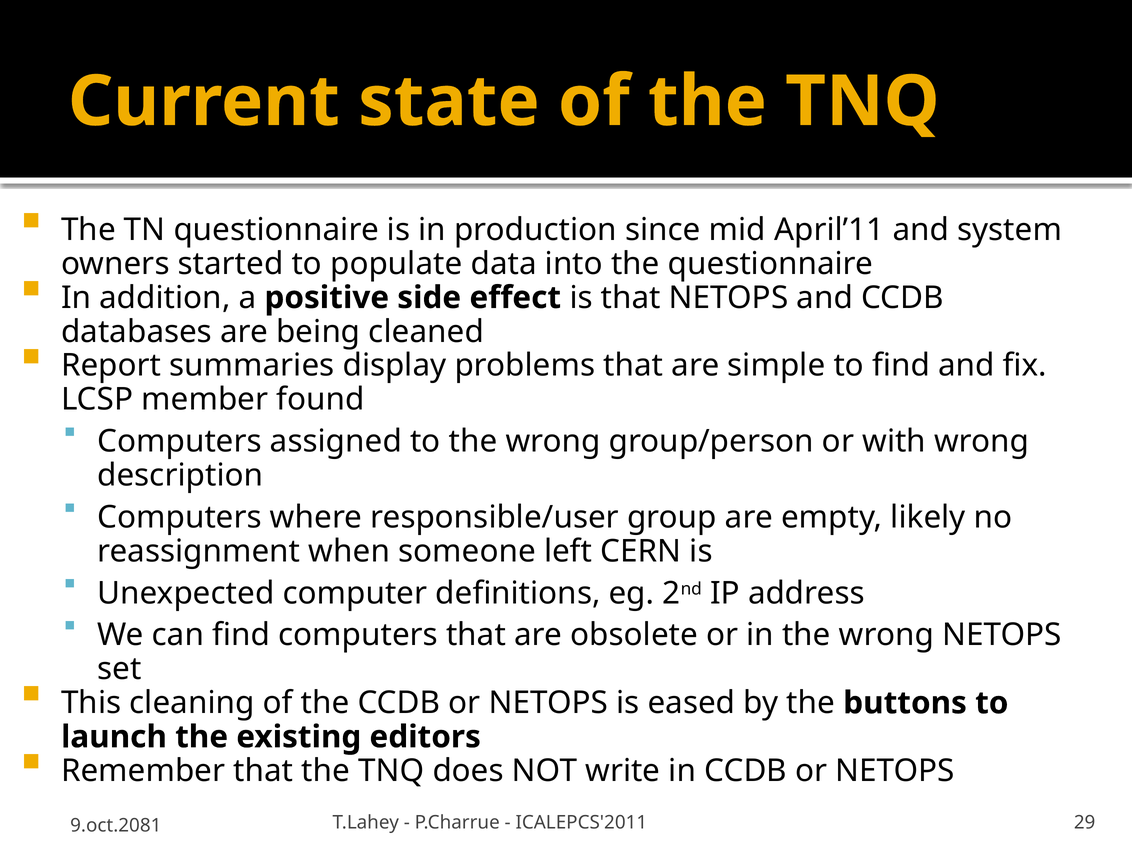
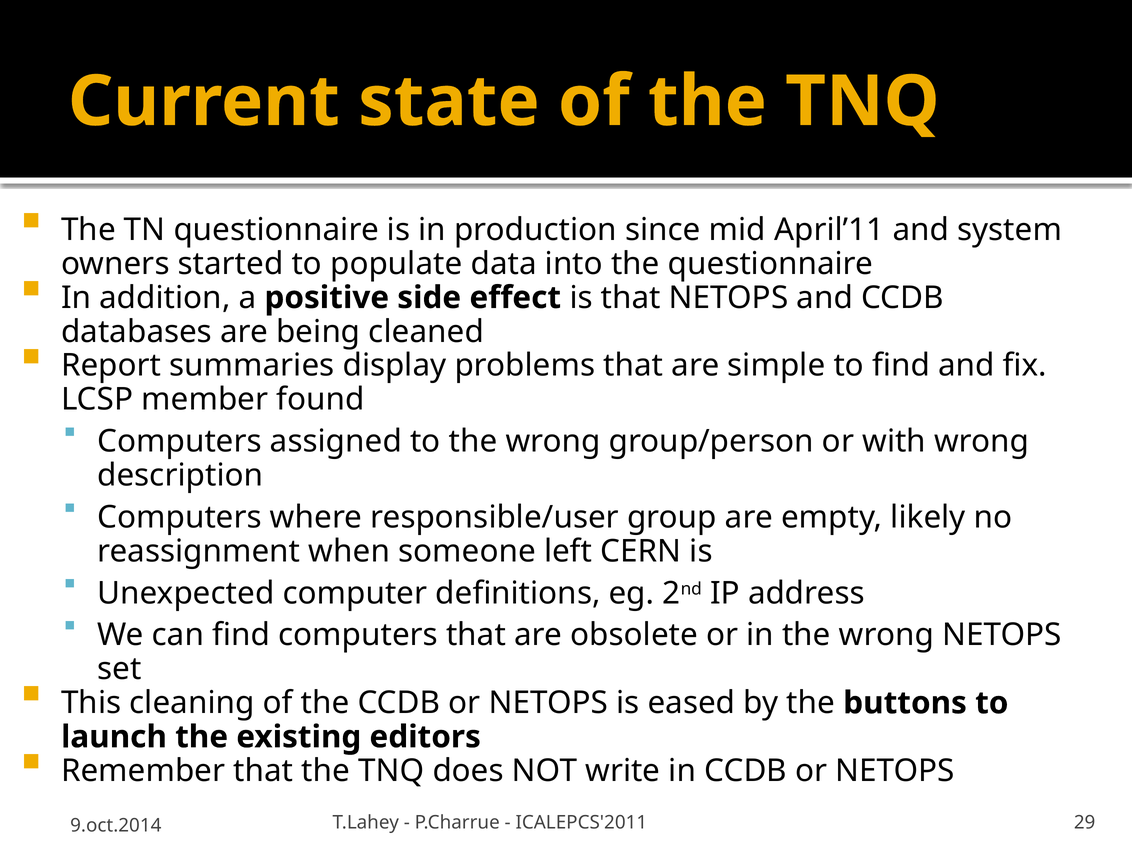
9.oct.2081: 9.oct.2081 -> 9.oct.2014 (116, 826)
